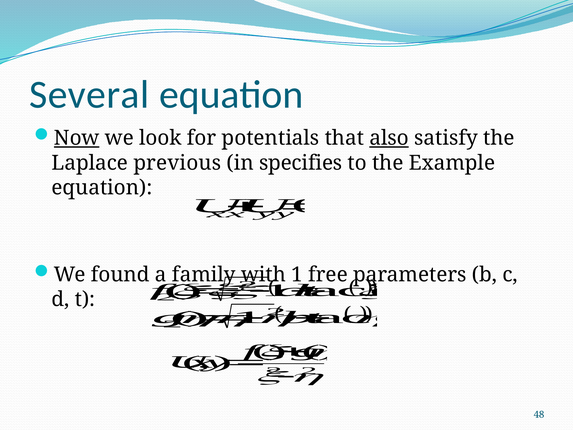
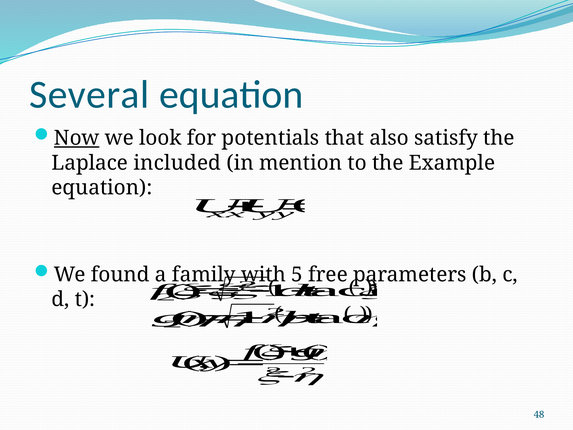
also underline: present -> none (389, 138)
previous: previous -> included (177, 163)
specifies: specifies -> mention (301, 163)
1: 1 -> 5 (297, 274)
